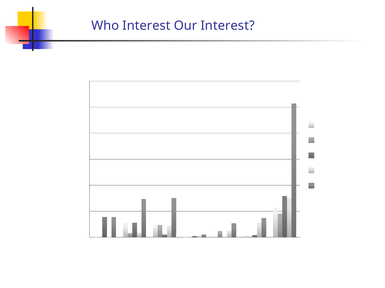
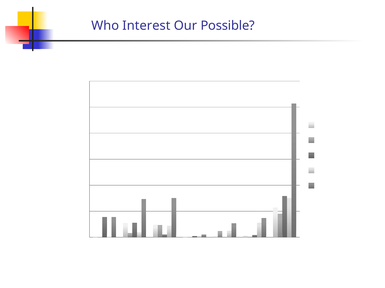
Our Interest: Interest -> Possible (228, 26)
